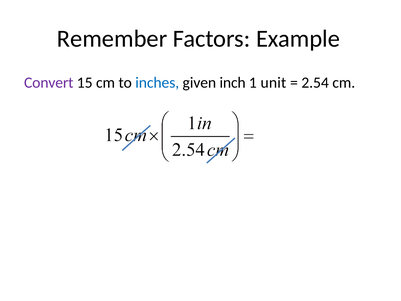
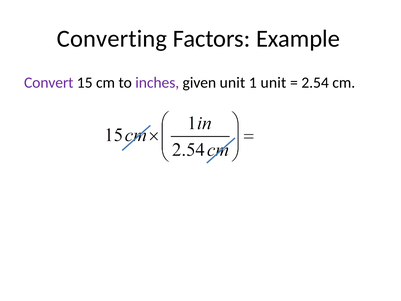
Remember: Remember -> Converting (112, 39)
inches colour: blue -> purple (157, 83)
given inch: inch -> unit (232, 83)
